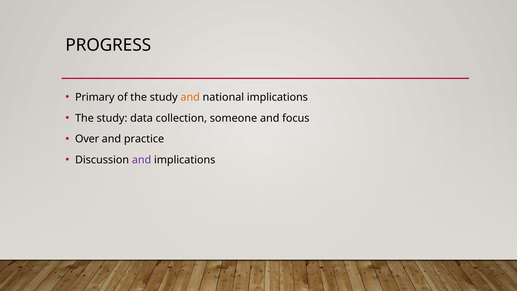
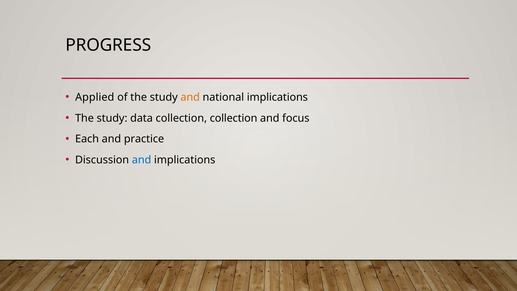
Primary: Primary -> Applied (95, 97)
collection someone: someone -> collection (234, 118)
Over: Over -> Each (87, 139)
and colour: purple -> blue (142, 160)
